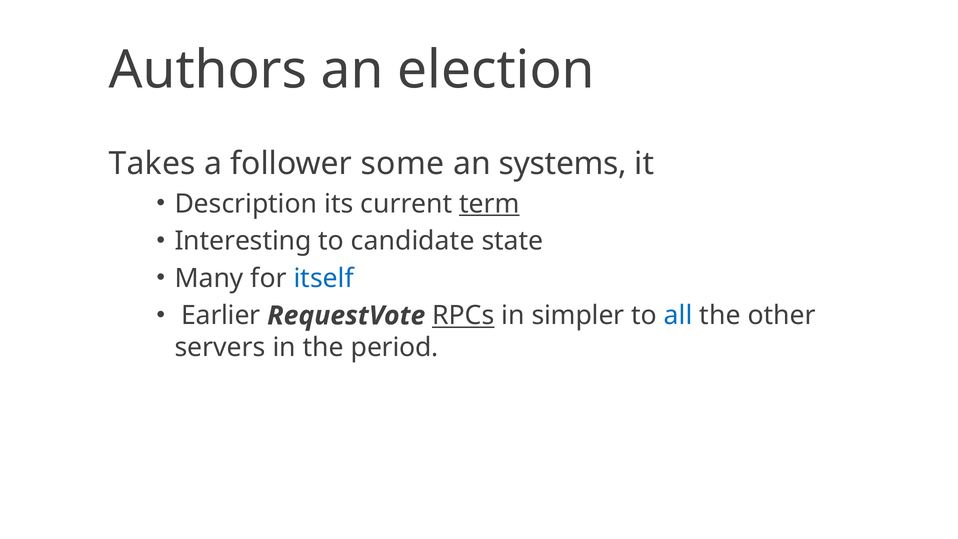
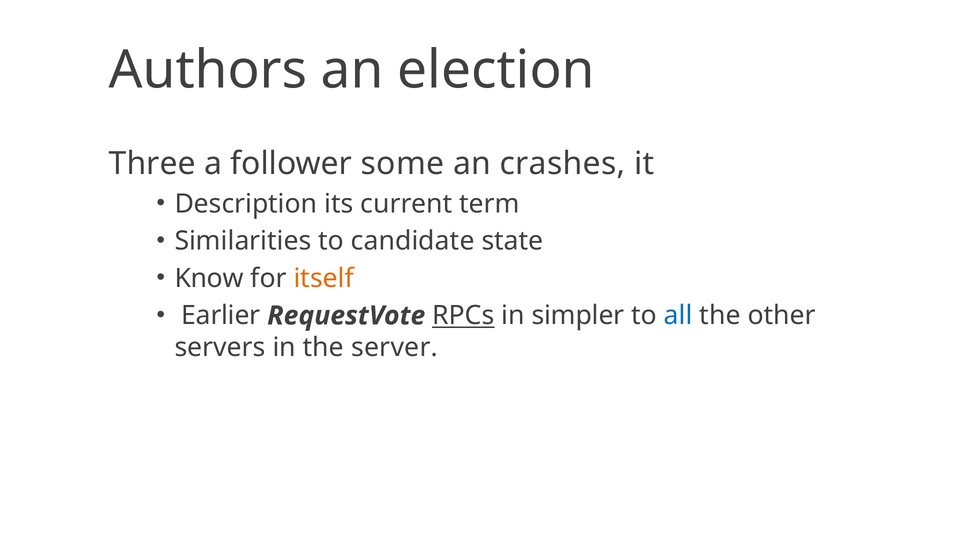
Takes: Takes -> Three (152, 164)
systems: systems -> crashes (563, 164)
term underline: present -> none (489, 204)
Interesting: Interesting -> Similarities (243, 241)
Many: Many -> Know (209, 278)
itself colour: blue -> orange (324, 278)
period: period -> server (395, 348)
